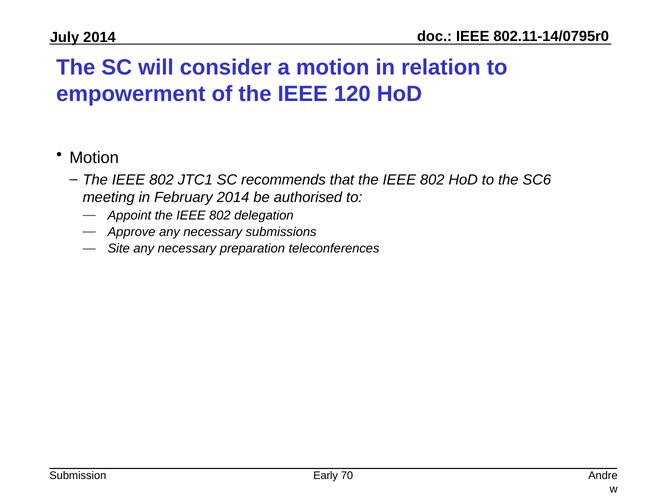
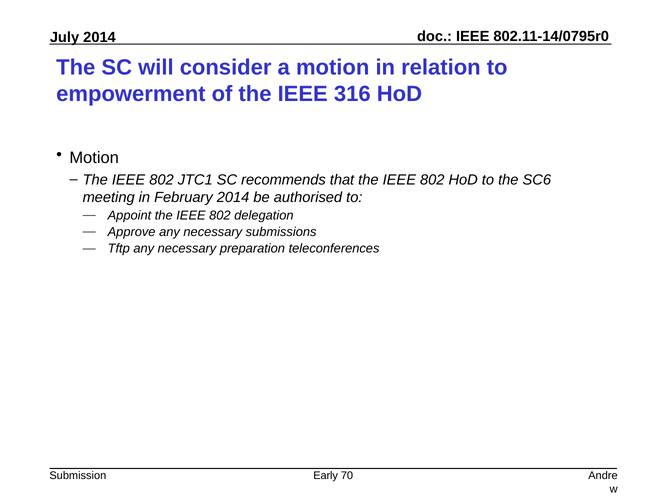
120: 120 -> 316 (352, 94)
Site: Site -> Tftp (119, 249)
